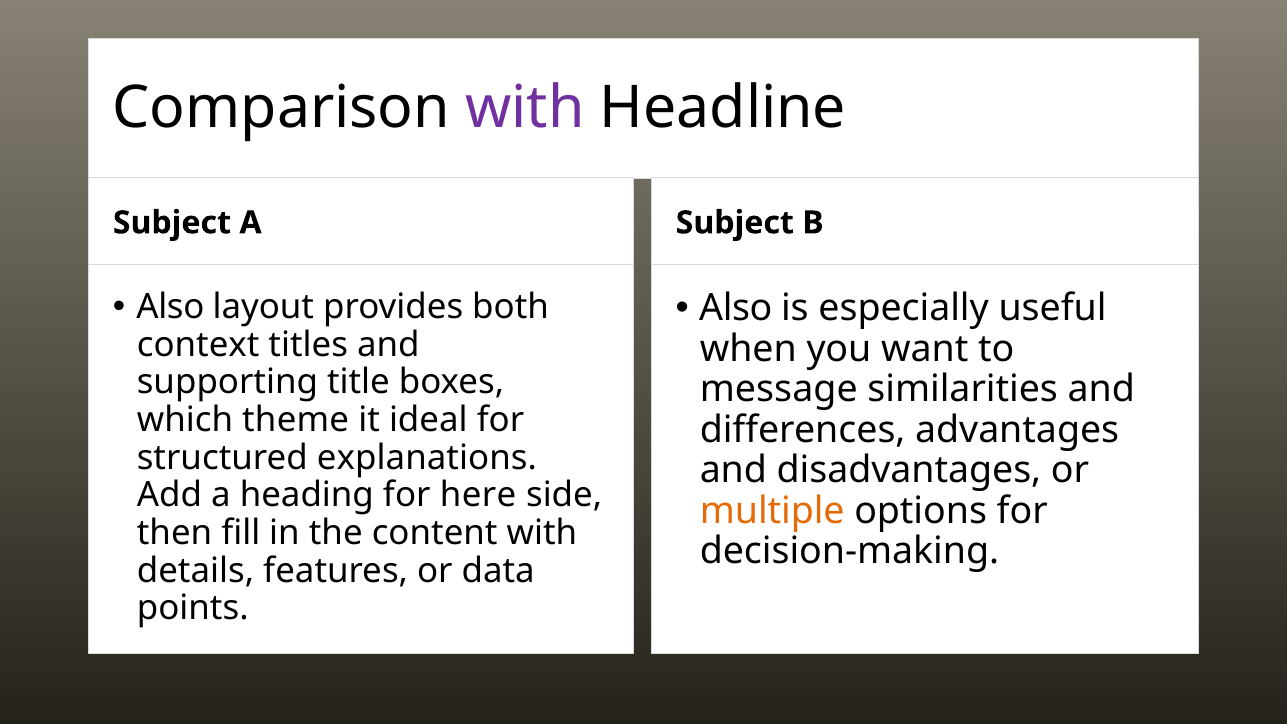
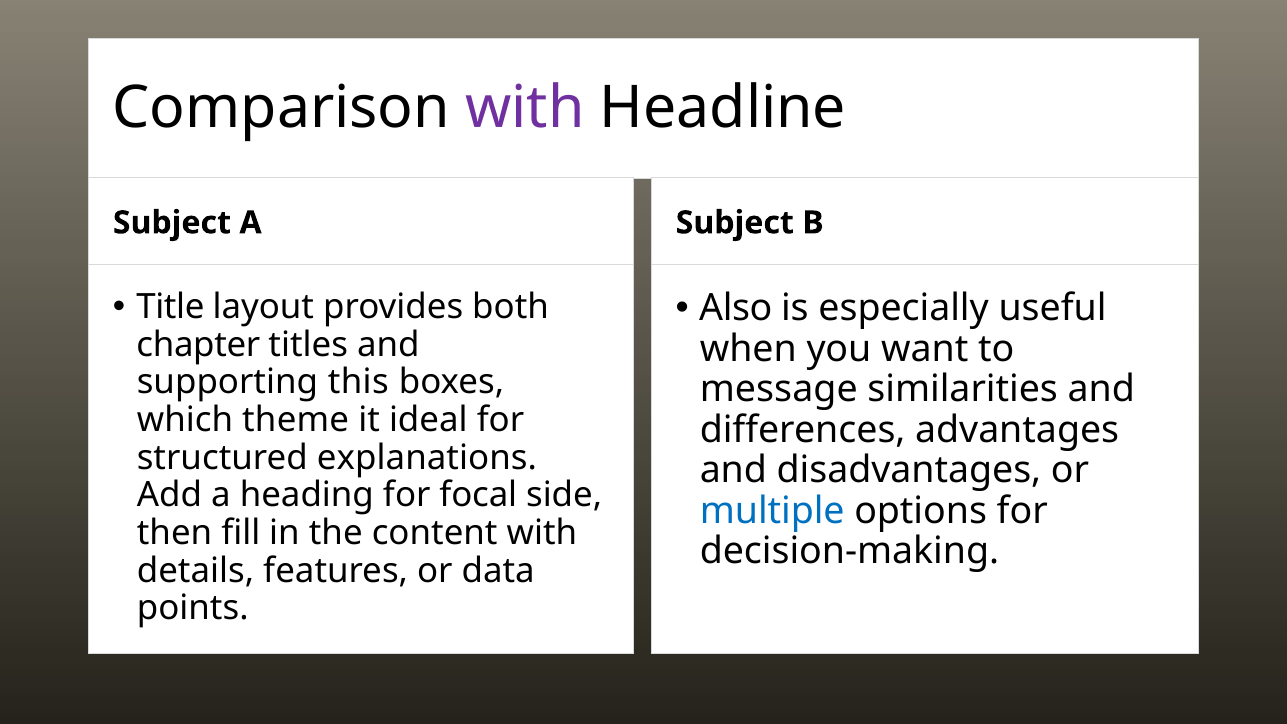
Also: Also -> Title (170, 307)
context: context -> chapter (198, 345)
title: title -> this (358, 382)
here: here -> focal (478, 495)
multiple colour: orange -> blue (772, 511)
